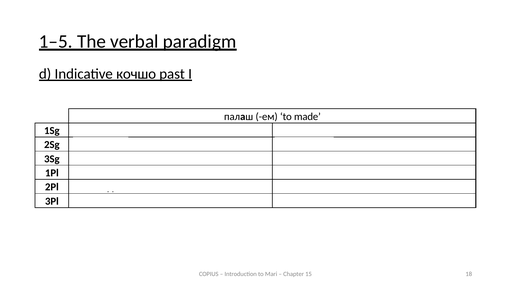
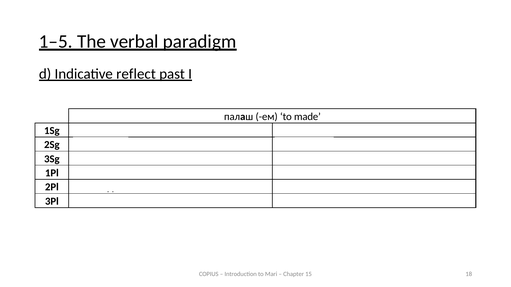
кочшо: кочшо -> reflect (136, 74)
